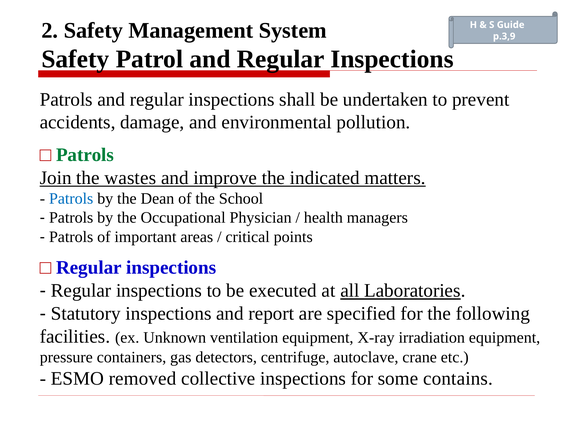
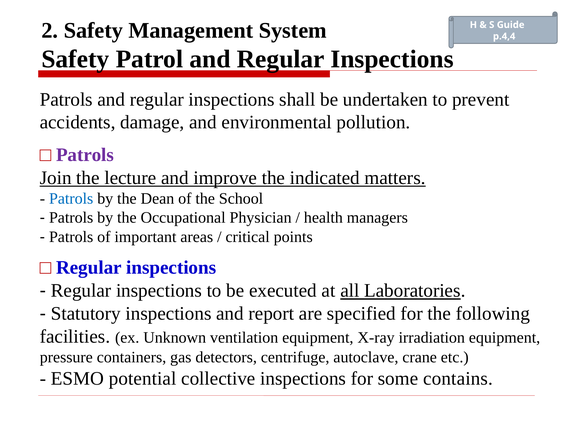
p.3,9: p.3,9 -> p.4,4 (504, 36)
Patrols colour: green -> purple (85, 155)
wastes: wastes -> lecture (130, 178)
removed: removed -> potential (143, 378)
